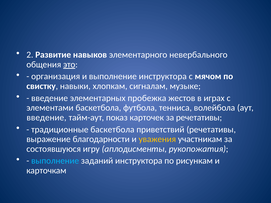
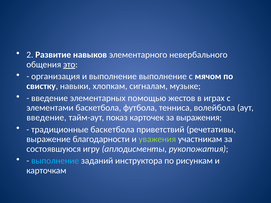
выполнение инструктора: инструктора -> выполнение (163, 77)
пробежка: пробежка -> помощью (147, 98)
за речетативы: речетативы -> выражения (199, 118)
уважения colour: yellow -> light green (157, 139)
